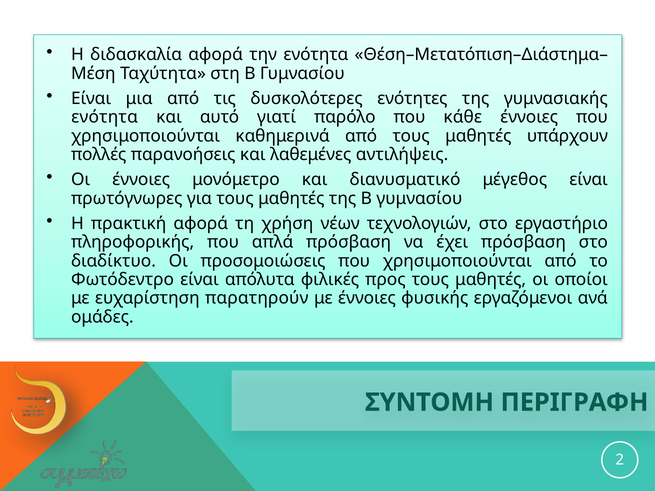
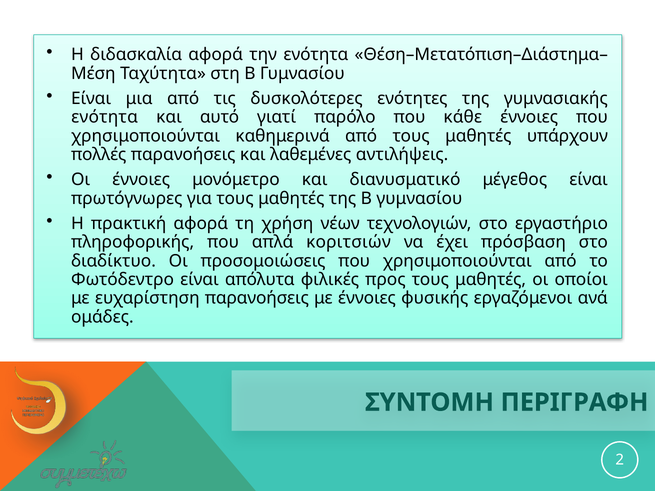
απλά πρόσβαση: πρόσβαση -> κοριτσιών (349, 242)
ευχαρίστηση παρατηρούν: παρατηρούν -> παρανοήσεις (257, 298)
